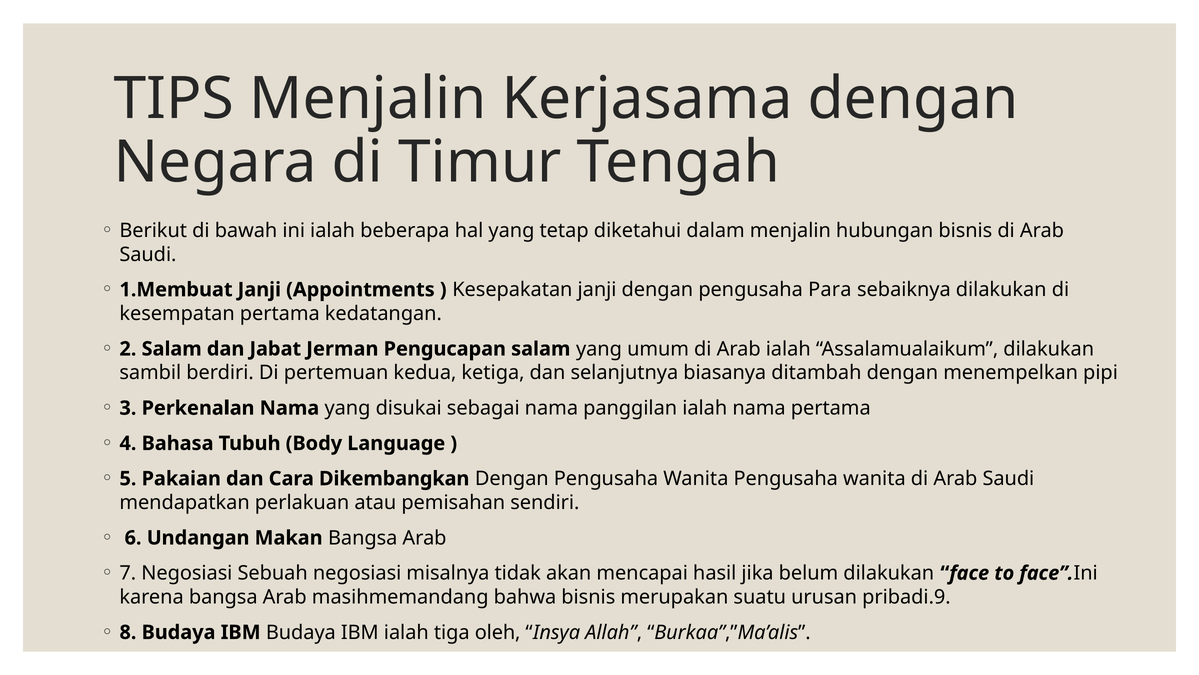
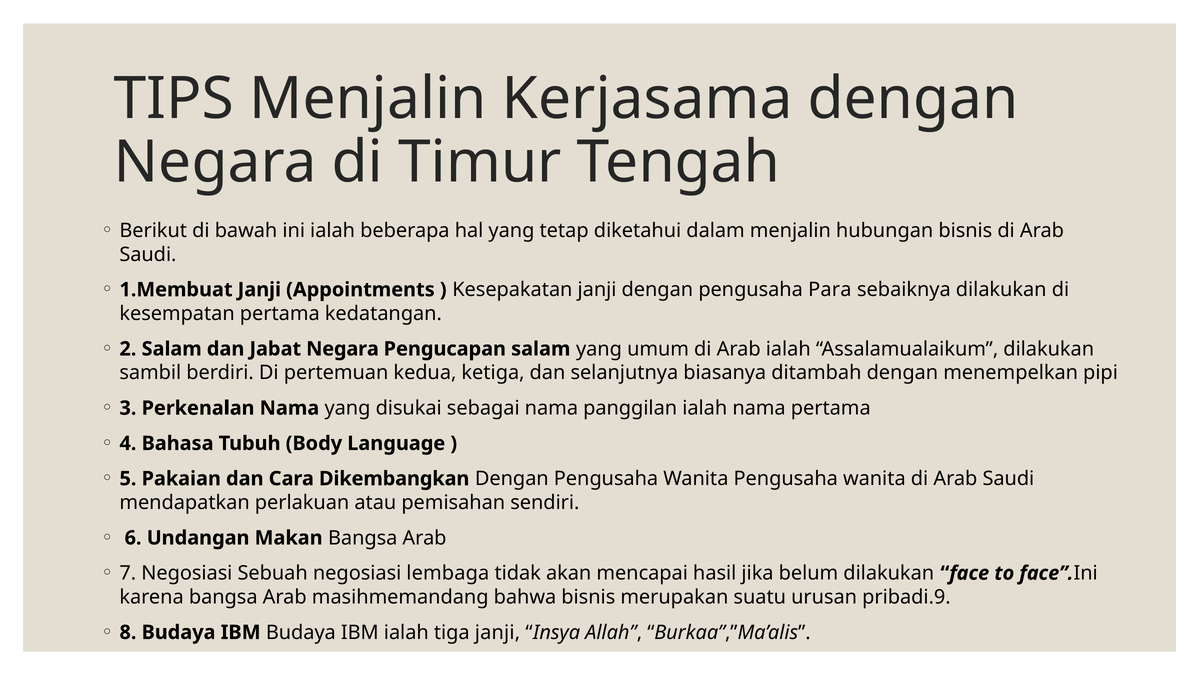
Jabat Jerman: Jerman -> Negara (343, 349)
misalnya: misalnya -> lembaga (448, 573)
tiga oleh: oleh -> janji (497, 632)
